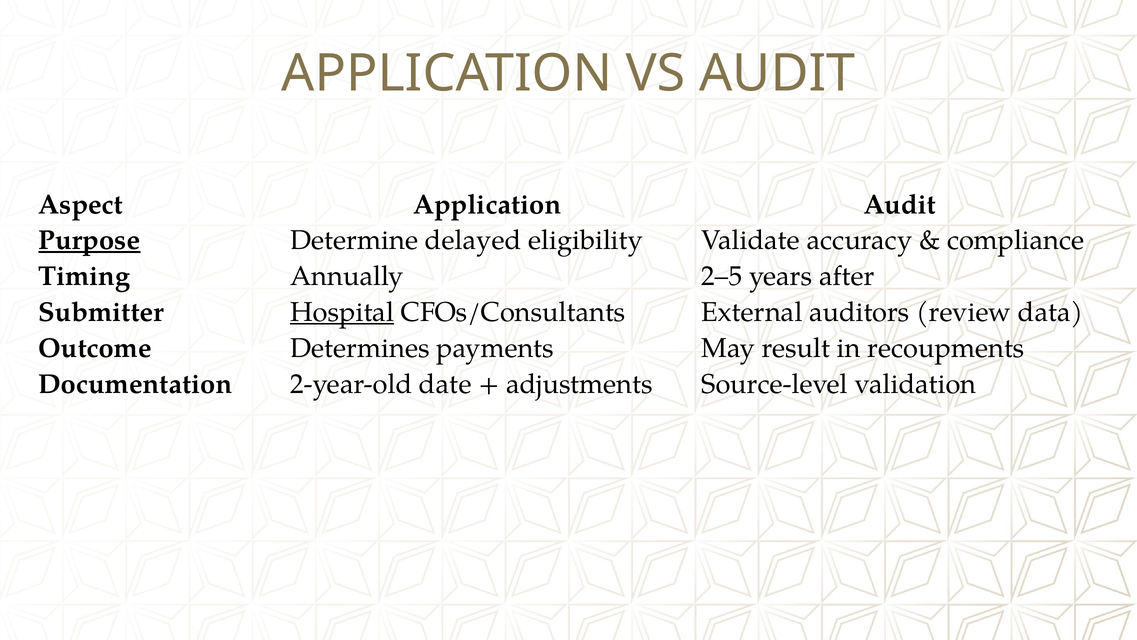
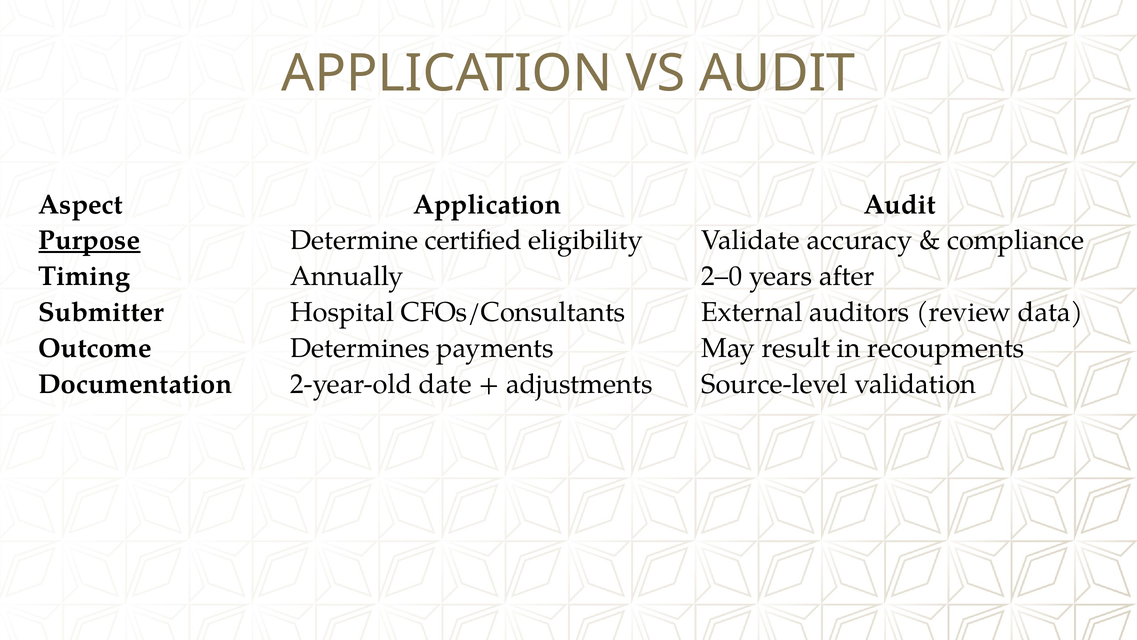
delayed: delayed -> certified (473, 240)
2–5: 2–5 -> 2–0 (722, 276)
Hospital underline: present -> none (342, 312)
